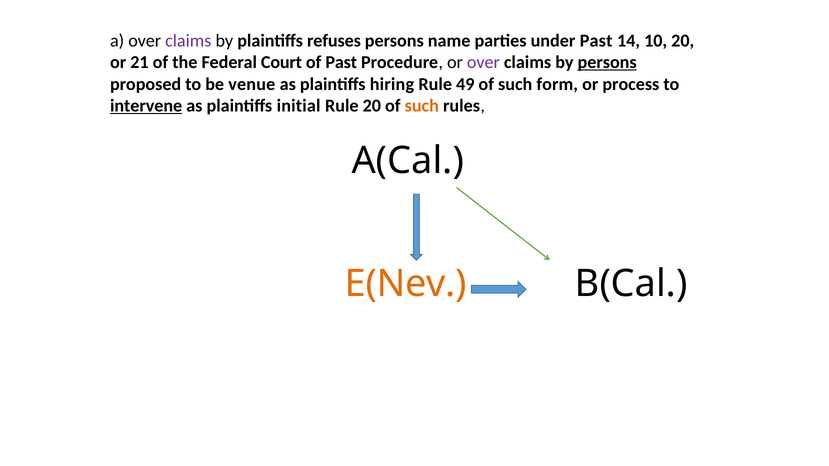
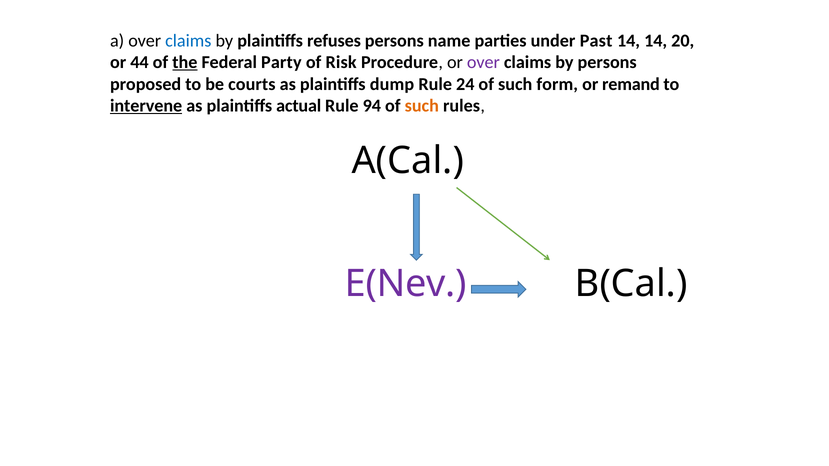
claims colour: purple -> blue (188, 41)
14 10: 10 -> 14 (656, 41)
21: 21 -> 44 (139, 62)
the underline: none -> present (185, 62)
Court: Court -> Party (281, 62)
of Past: Past -> Risk (341, 62)
persons underline: present -> none (607, 62)
venue: venue -> courts (252, 84)
hiring: hiring -> dump (392, 84)
49: 49 -> 24 (465, 84)
process: process -> remand (631, 84)
initial: initial -> actual (299, 106)
Rule 20: 20 -> 94 (372, 106)
E(Nev colour: orange -> purple (406, 284)
